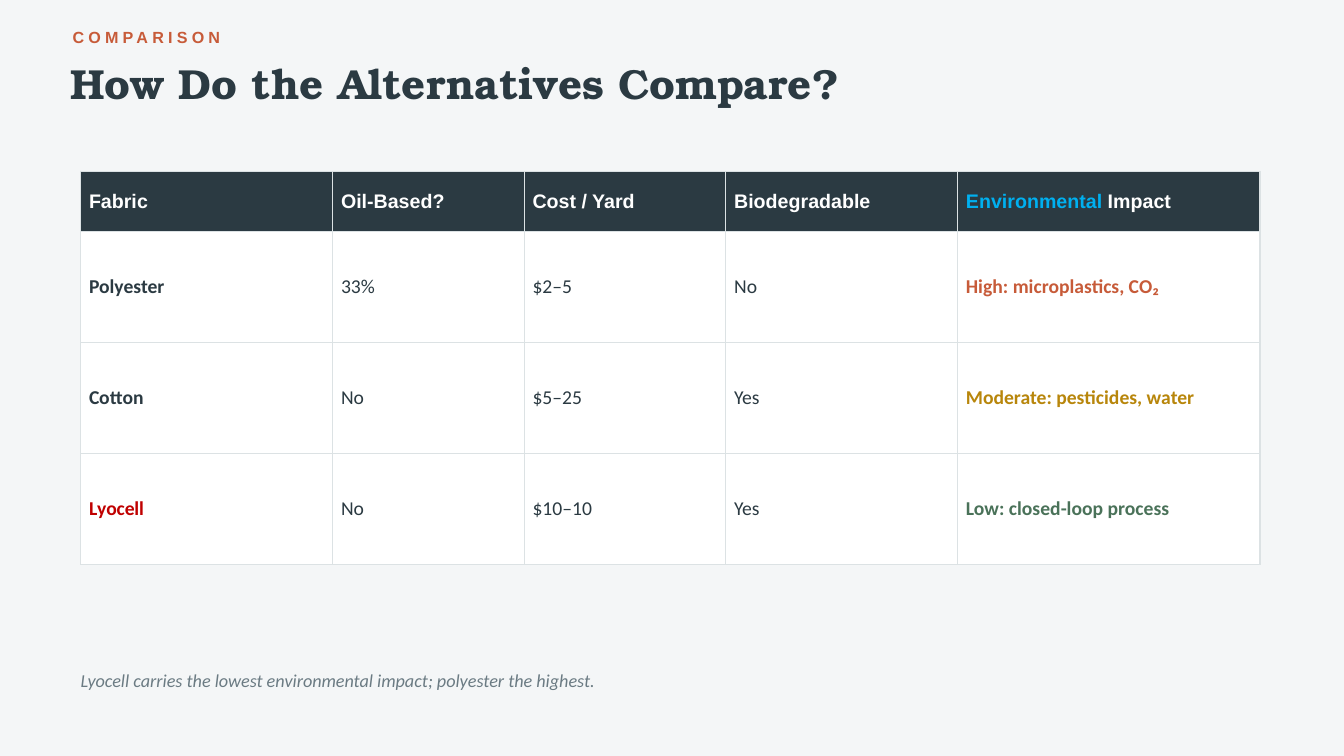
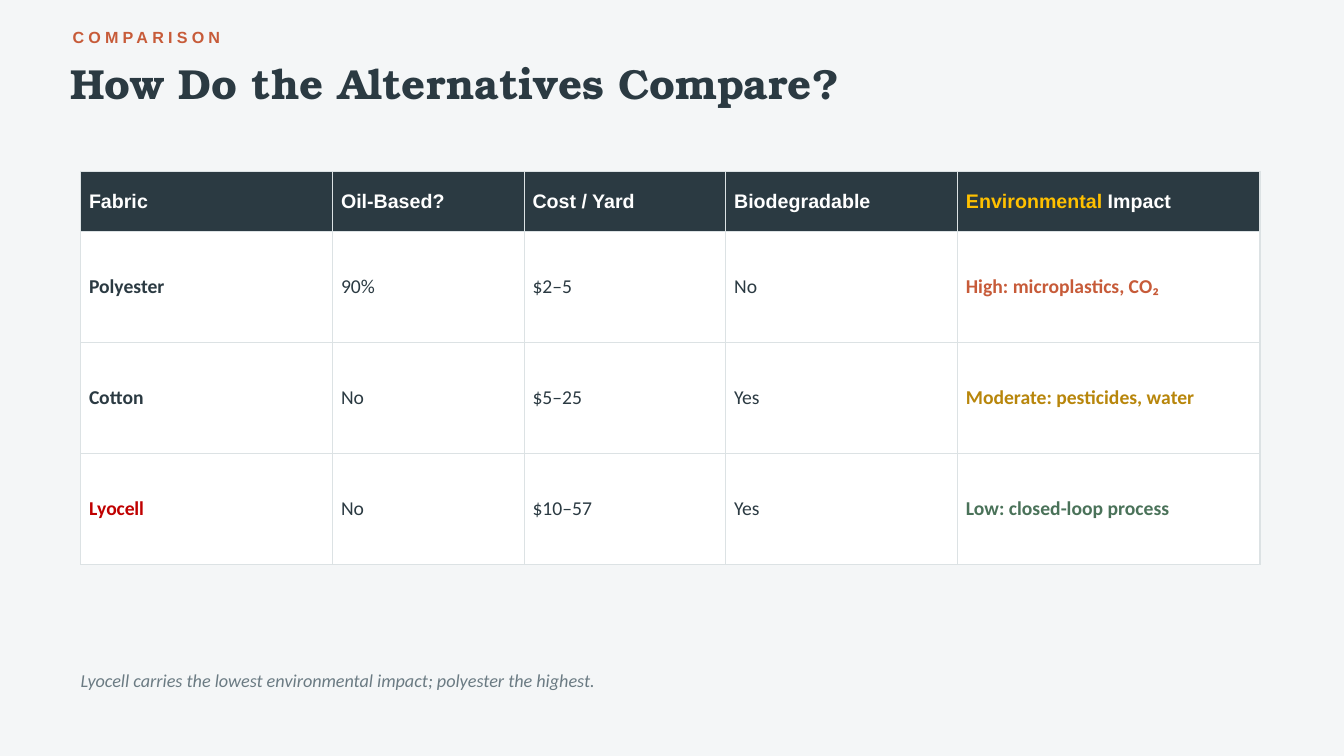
Environmental colour: light blue -> yellow (1034, 202)
33%: 33% -> 90% (358, 288)
$10–10: $10–10 -> $10–57 (562, 509)
